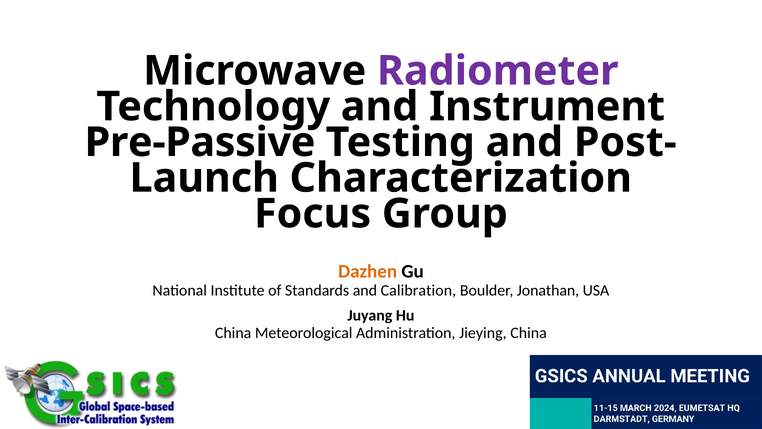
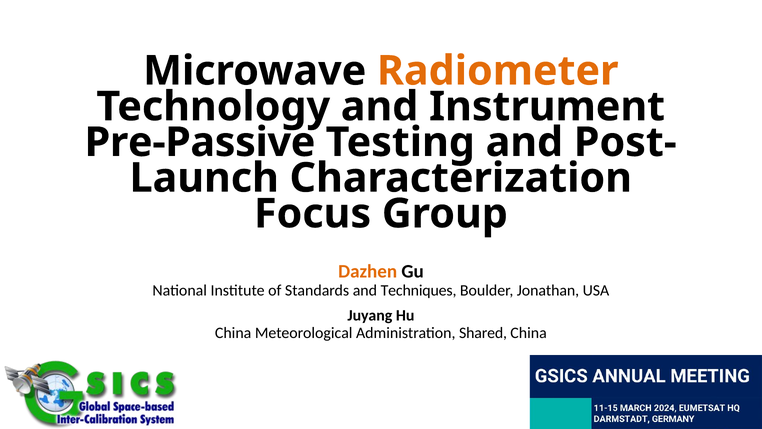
Radiometer colour: purple -> orange (498, 71)
Calibration: Calibration -> Techniques (419, 290)
Jieying: Jieying -> Shared (483, 333)
